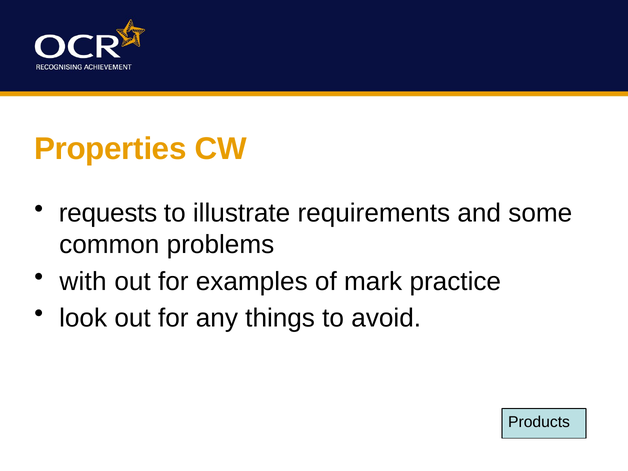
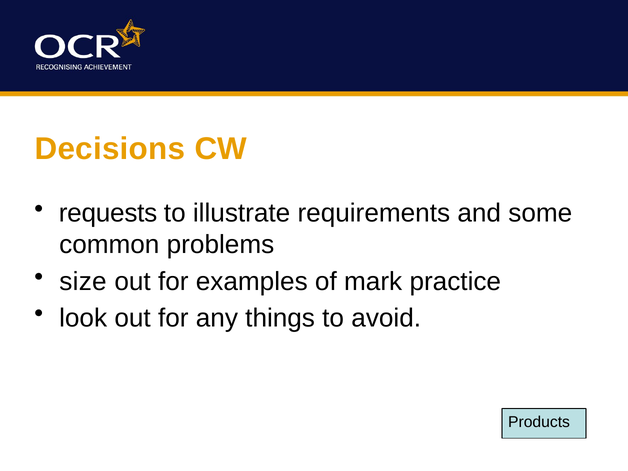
Properties: Properties -> Decisions (110, 149)
with: with -> size (83, 281)
